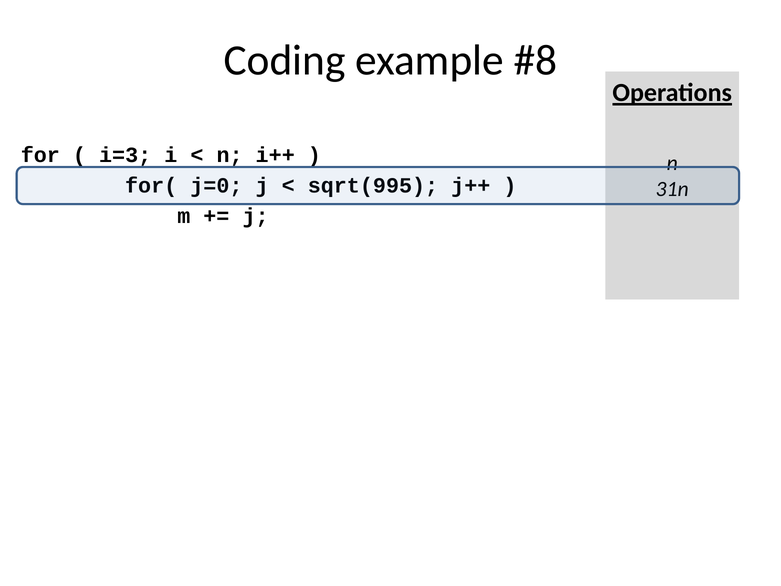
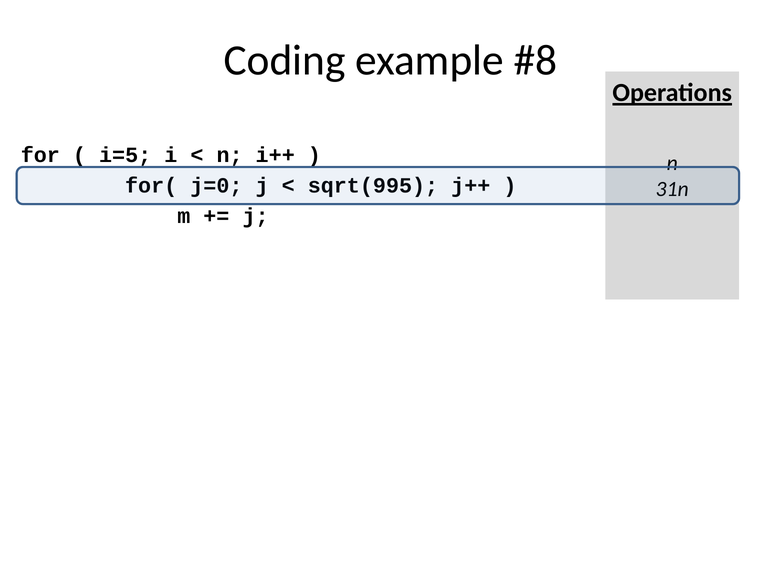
i=3: i=3 -> i=5 (125, 155)
